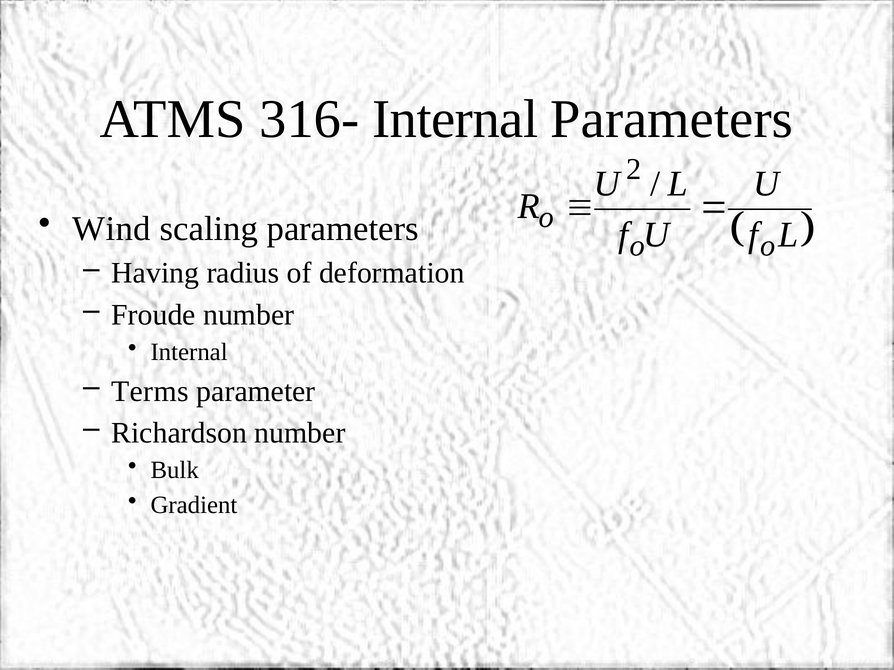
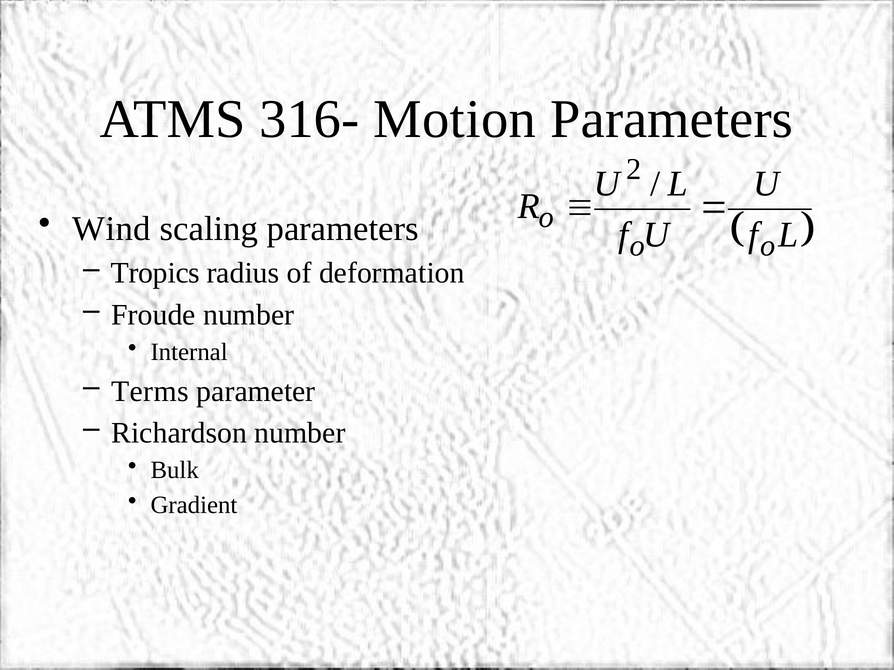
316- Internal: Internal -> Motion (455, 119)
Having: Having -> Tropics (155, 273)
